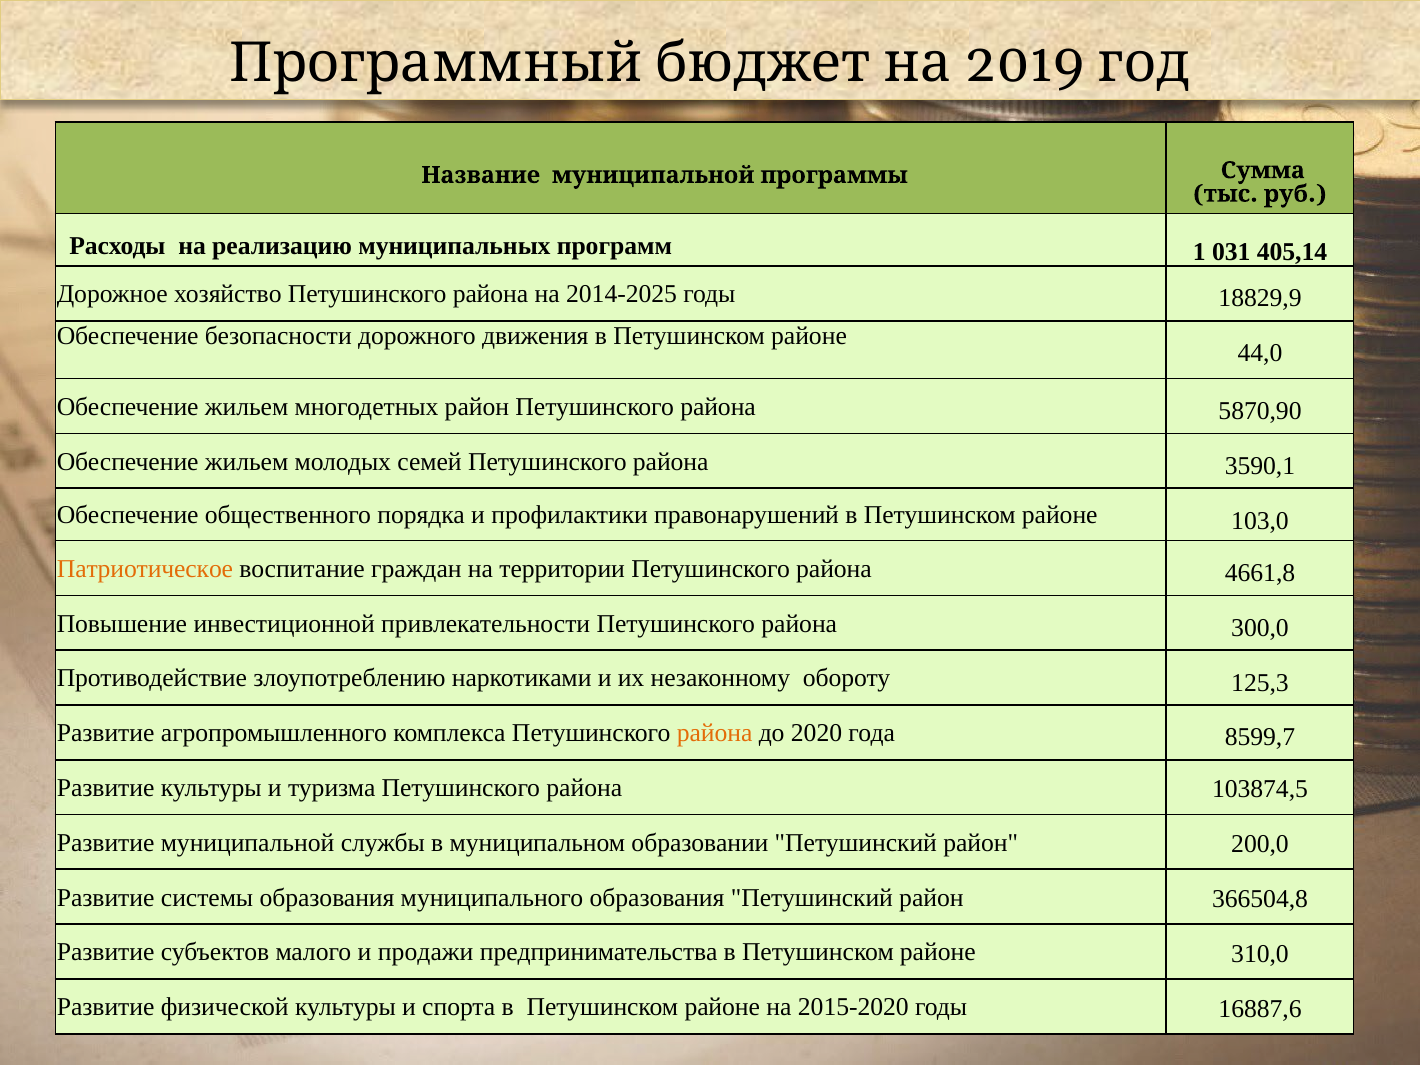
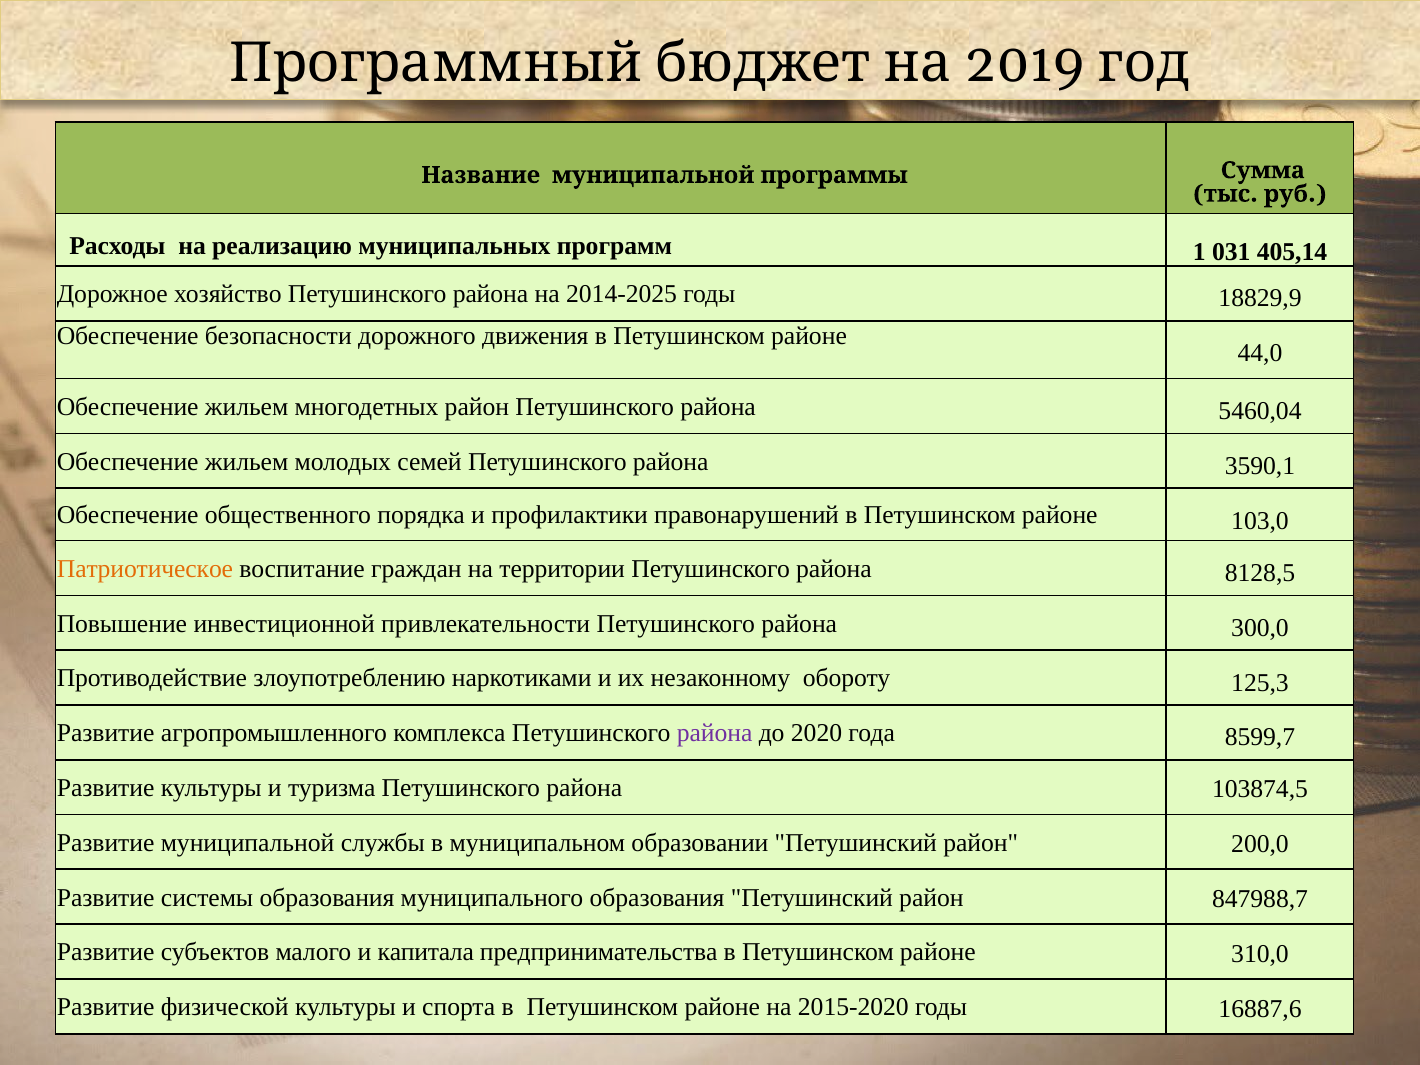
5870,90: 5870,90 -> 5460,04 (1260, 411)
4661,8: 4661,8 -> 8128,5 (1260, 573)
района colour: orange -> purple (715, 733)
366504,8: 366504,8 -> 847988,7 (1260, 899)
продажи: продажи -> капитала (426, 952)
